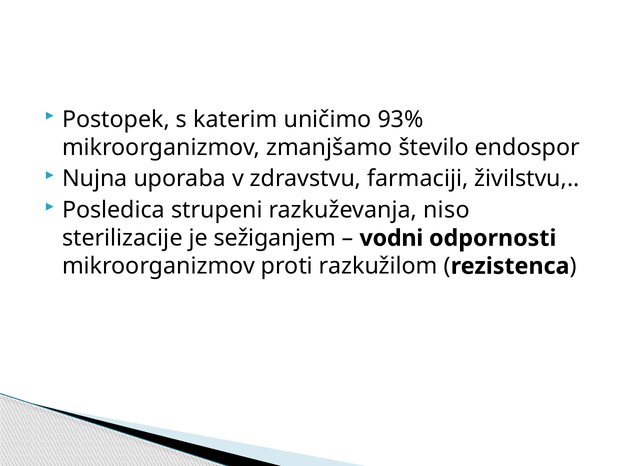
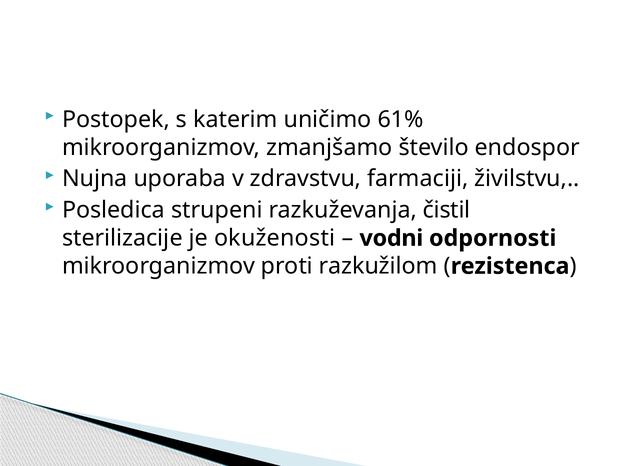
93%: 93% -> 61% (401, 119)
niso: niso -> čistil (447, 210)
sežiganjem: sežiganjem -> okuženosti (275, 238)
